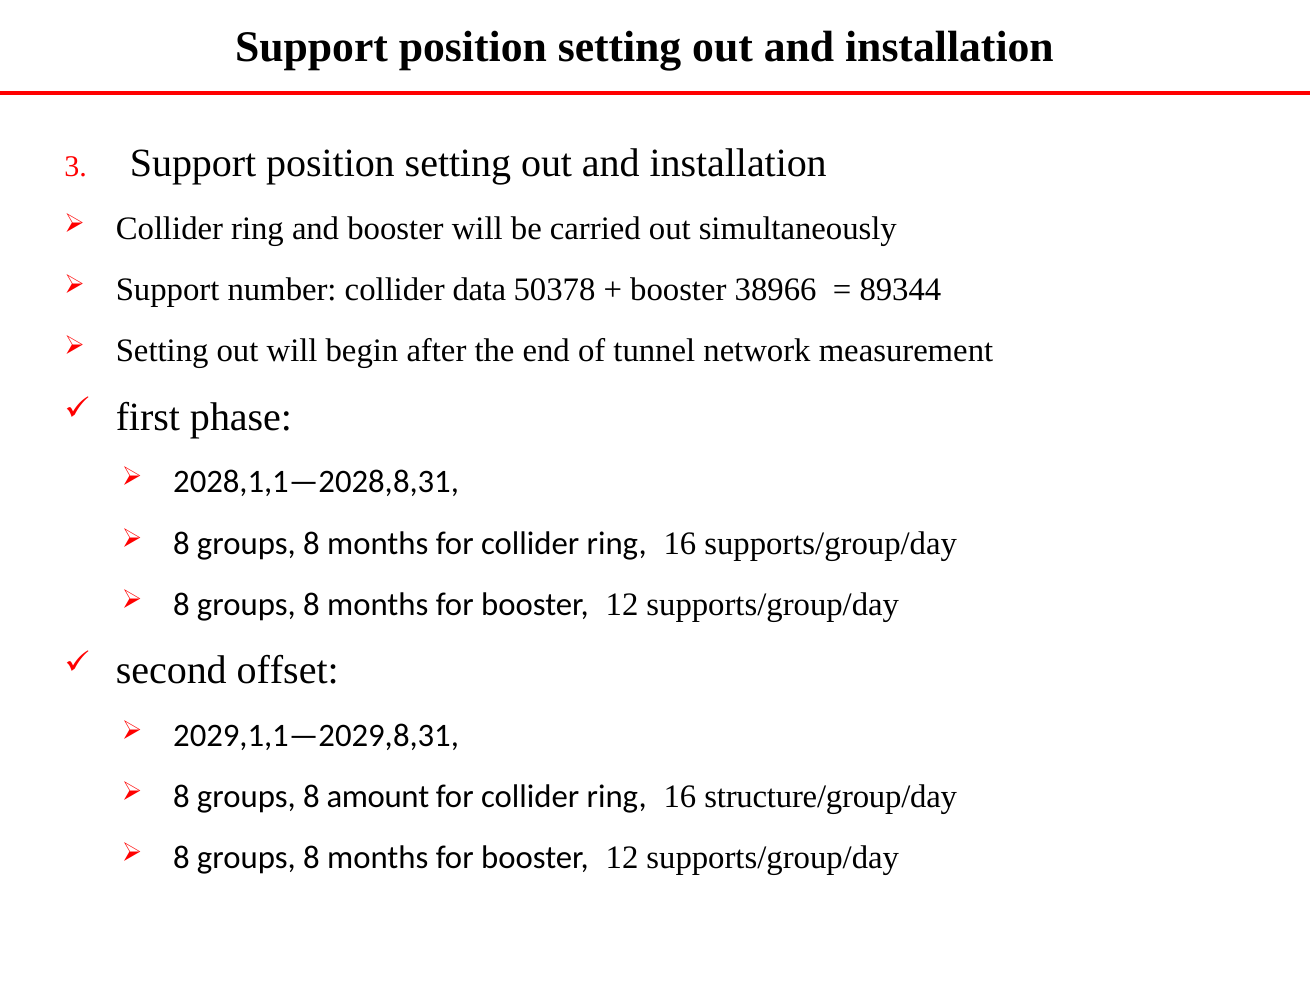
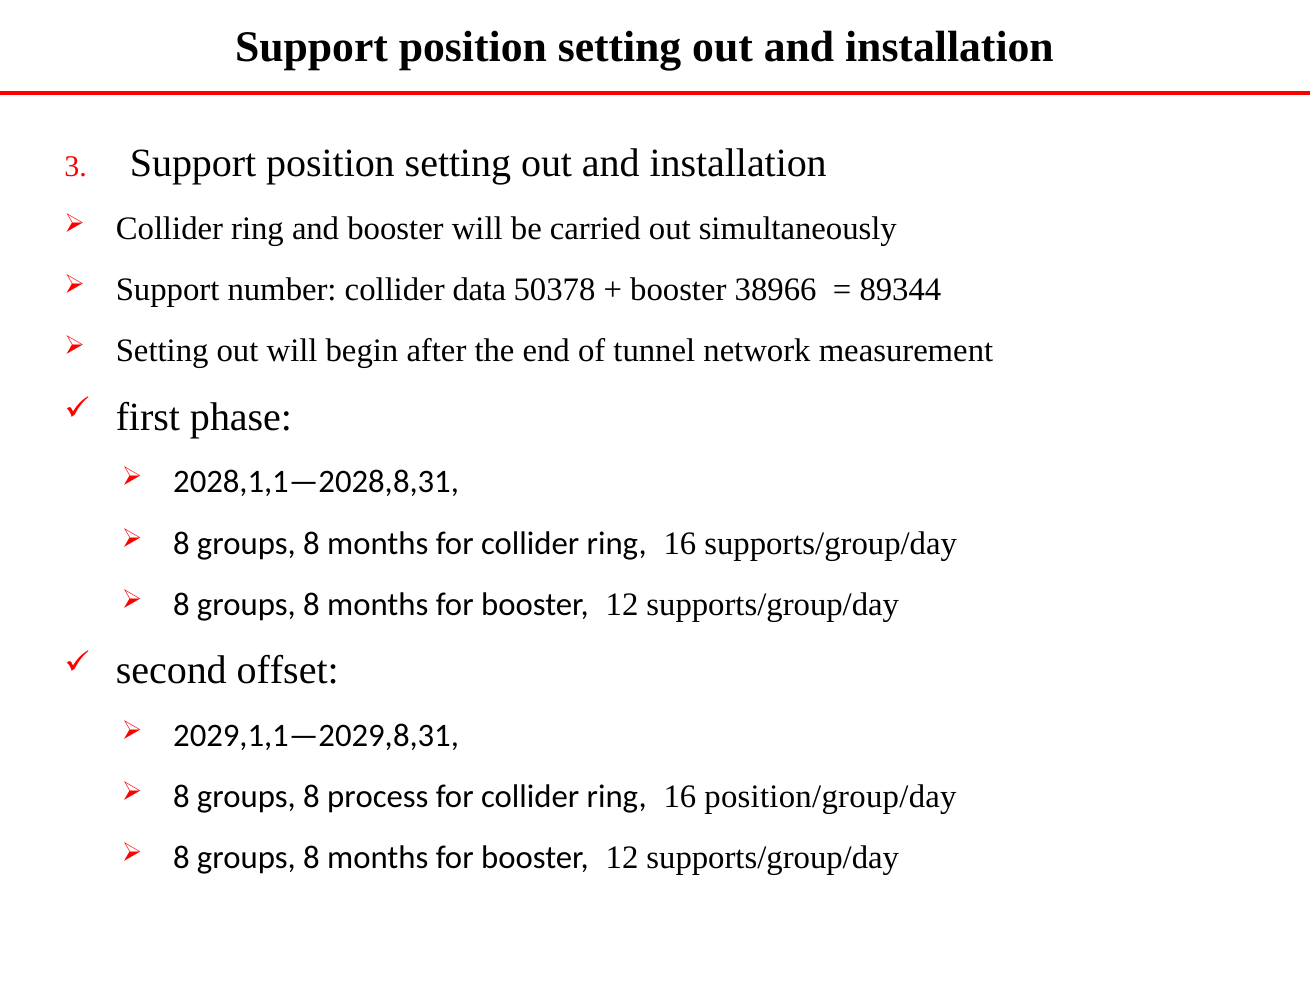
amount: amount -> process (378, 796)
structure/group/day: structure/group/day -> position/group/day (830, 796)
